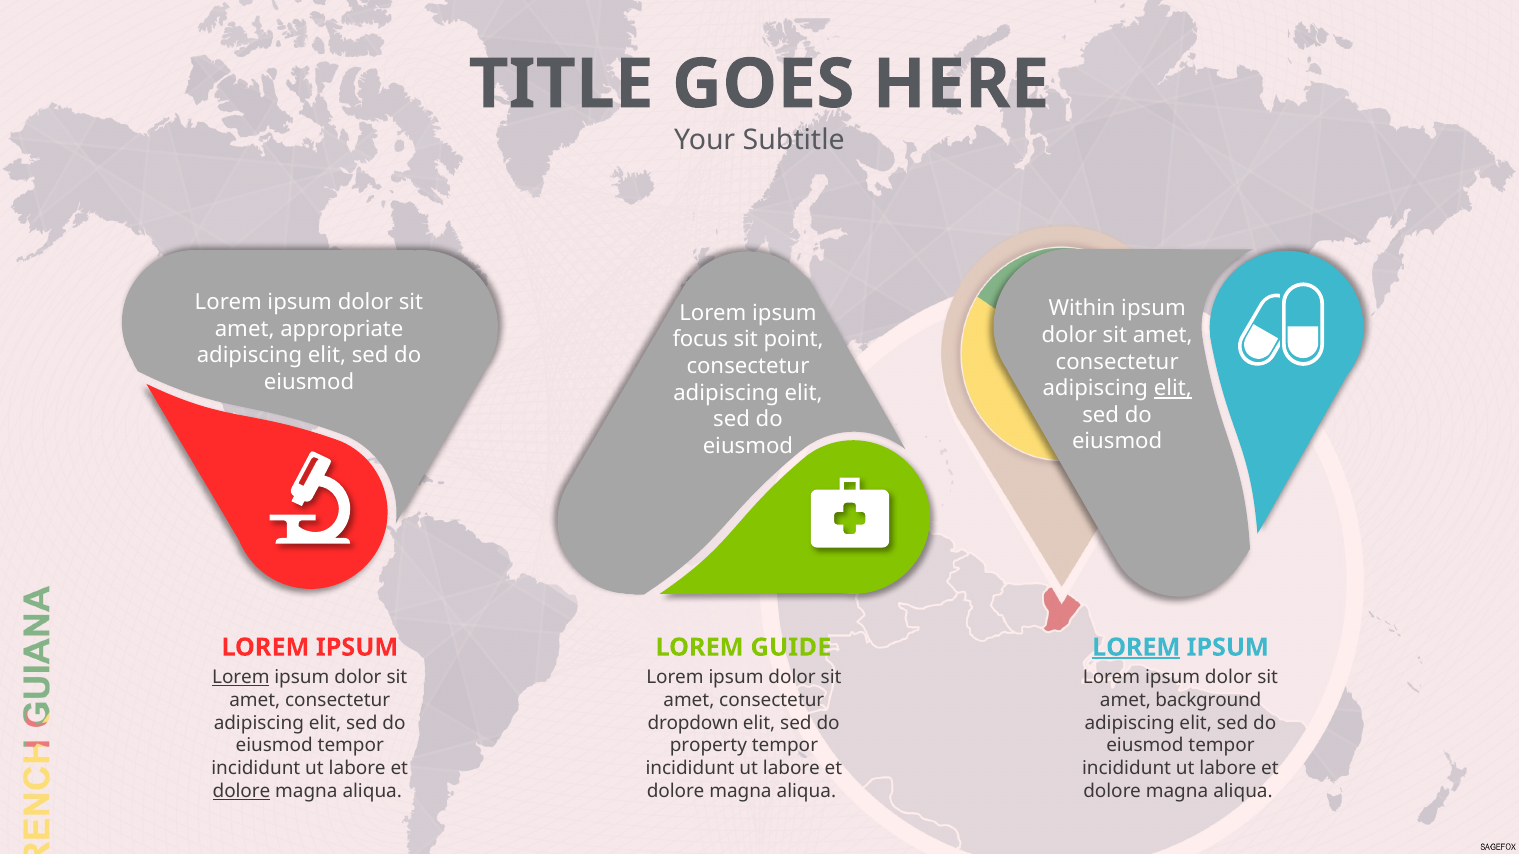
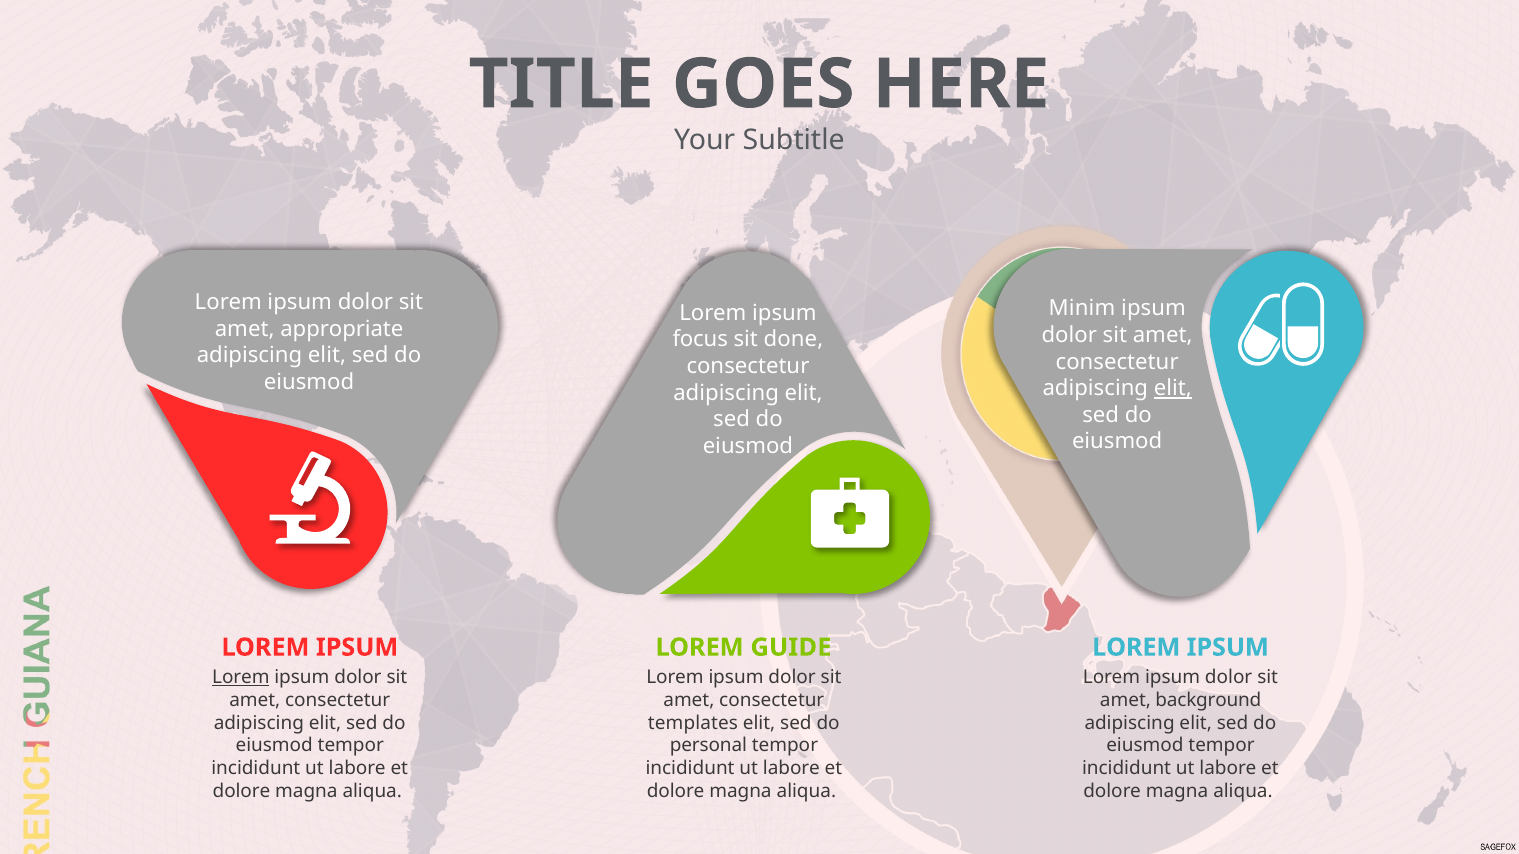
Within: Within -> Minim (1082, 309)
point: point -> done (793, 340)
LOREM underline: present -> none (1136, 648)
dropdown: dropdown -> templates (693, 723)
property: property -> personal (708, 746)
dolore underline: present -> none (241, 792)
